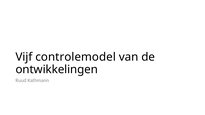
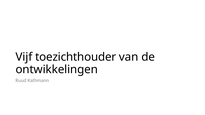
controlemodel: controlemodel -> toezichthouder (76, 57)
